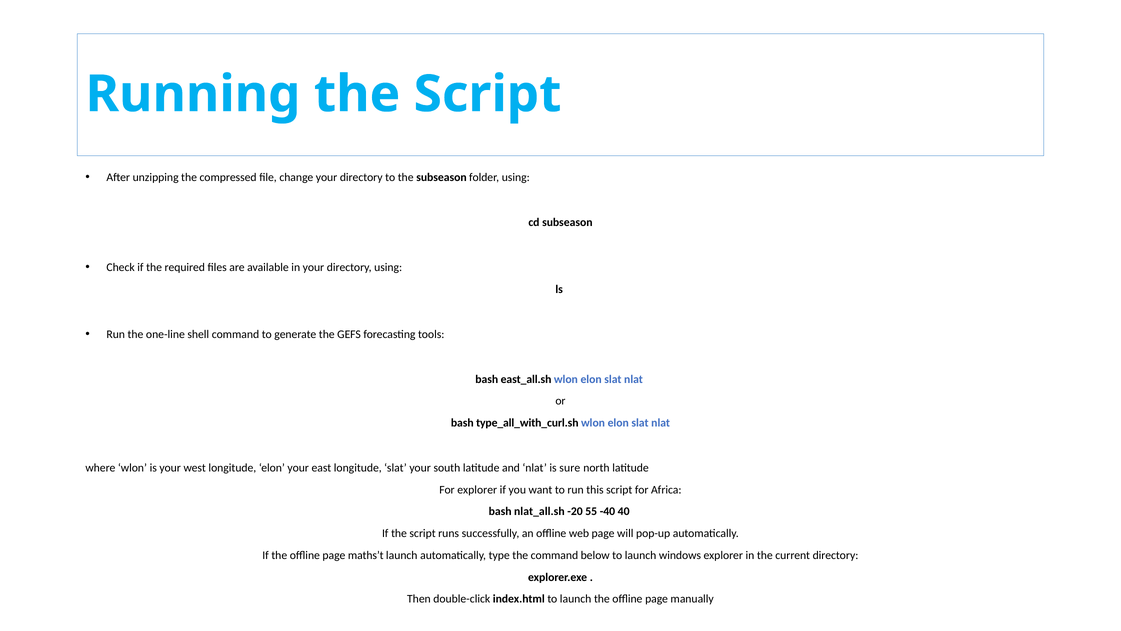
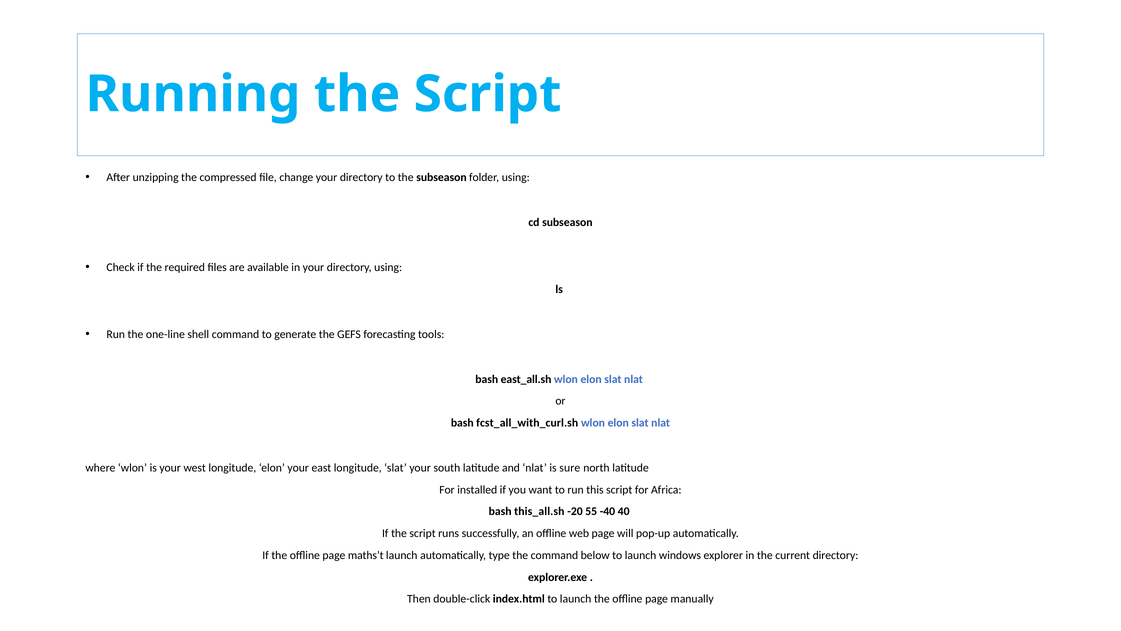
type_all_with_curl.sh: type_all_with_curl.sh -> fcst_all_with_curl.sh (527, 423)
For explorer: explorer -> installed (477, 489)
nlat_all.sh: nlat_all.sh -> this_all.sh (539, 511)
